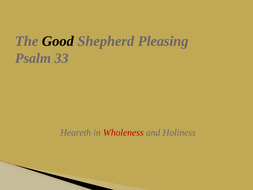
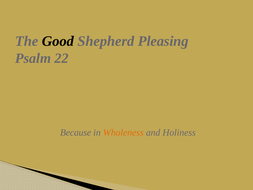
33: 33 -> 22 (61, 58)
Heareth: Heareth -> Because (76, 132)
Wholeness colour: red -> orange (123, 132)
